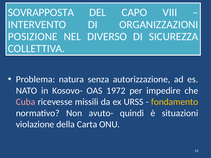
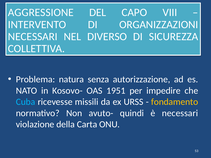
SOVRAPPOSTA: SOVRAPPOSTA -> AGGRESSIONE (41, 13)
POSIZIONE: POSIZIONE -> NECESSARI (33, 37)
1972: 1972 -> 1951 (116, 91)
Cuba colour: pink -> light blue (26, 102)
è situazioni: situazioni -> necessari (180, 113)
